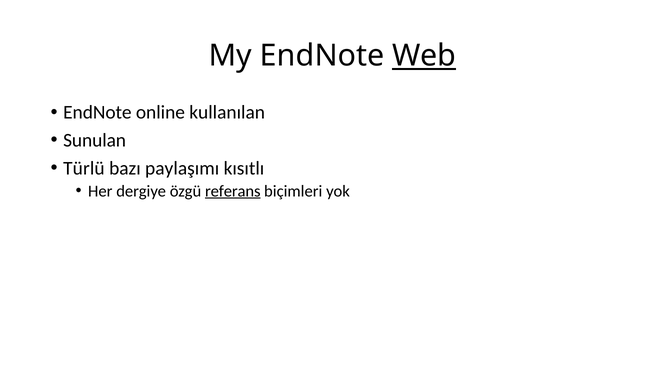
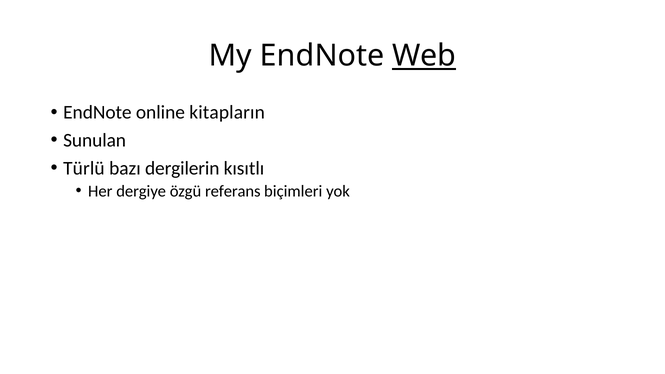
kullanılan: kullanılan -> kitapların (227, 112)
paylaşımı: paylaşımı -> dergilerin (182, 168)
referans underline: present -> none (233, 191)
